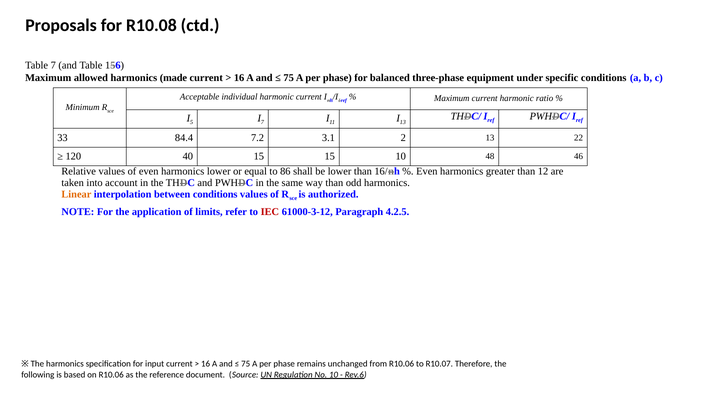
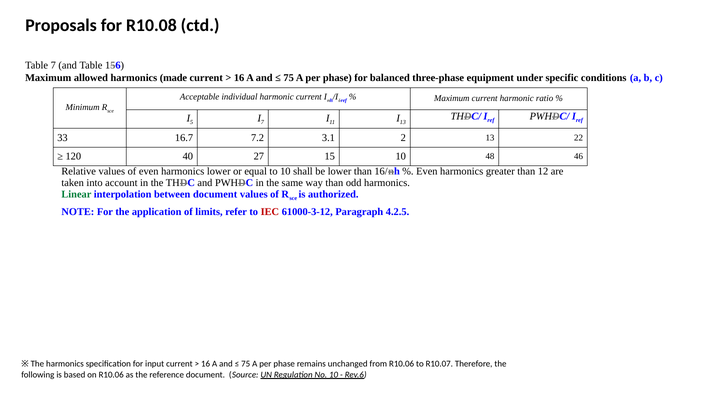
84.4: 84.4 -> 16.7 (184, 138)
40 15: 15 -> 27 (259, 156)
to 86: 86 -> 10 (285, 171)
Linear colour: orange -> green (76, 194)
between conditions: conditions -> document (215, 194)
